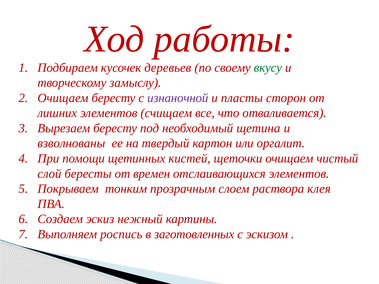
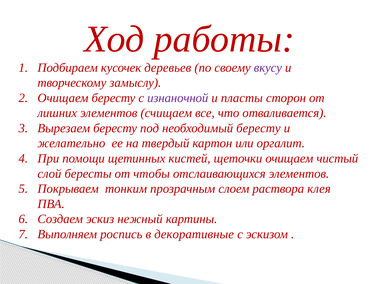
вкусу colour: green -> purple (268, 68)
необходимый щетина: щетина -> бересту (258, 128)
взволнованы: взволнованы -> желательно (71, 143)
времен: времен -> чтобы (152, 174)
заготовленных: заготовленных -> декоративные (194, 234)
